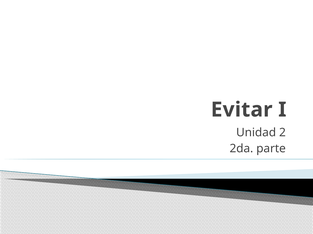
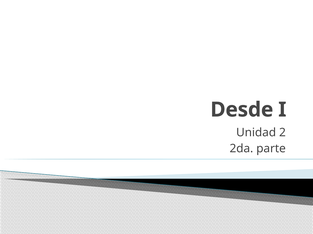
Evitar: Evitar -> Desde (242, 110)
